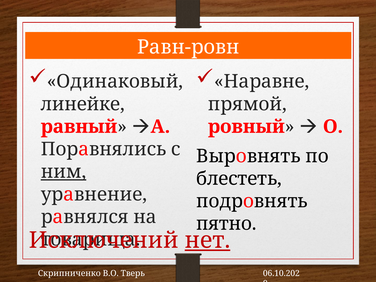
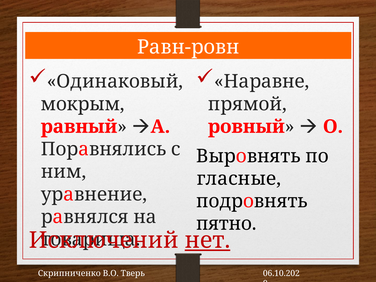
линейке: линейке -> мокрым (83, 104)
ним underline: present -> none (63, 172)
блестеть: блестеть -> гласные (239, 179)
